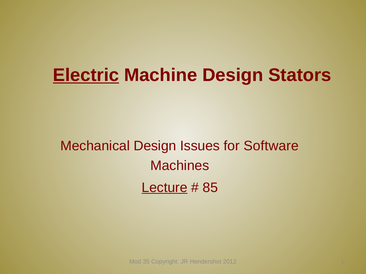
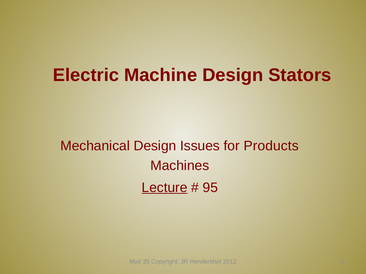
Electric underline: present -> none (86, 75)
Software: Software -> Products (271, 146)
85: 85 -> 95 (210, 188)
